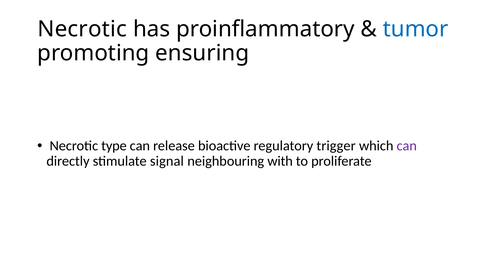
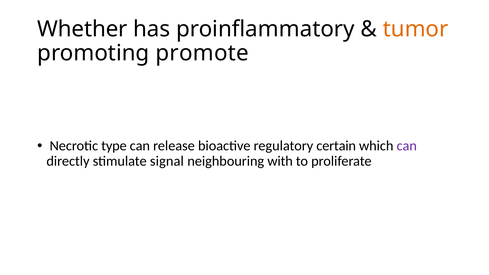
Necrotic: Necrotic -> Whether (82, 29)
tumor colour: blue -> orange (416, 29)
ensuring: ensuring -> promote (202, 53)
trigger: trigger -> certain (336, 146)
